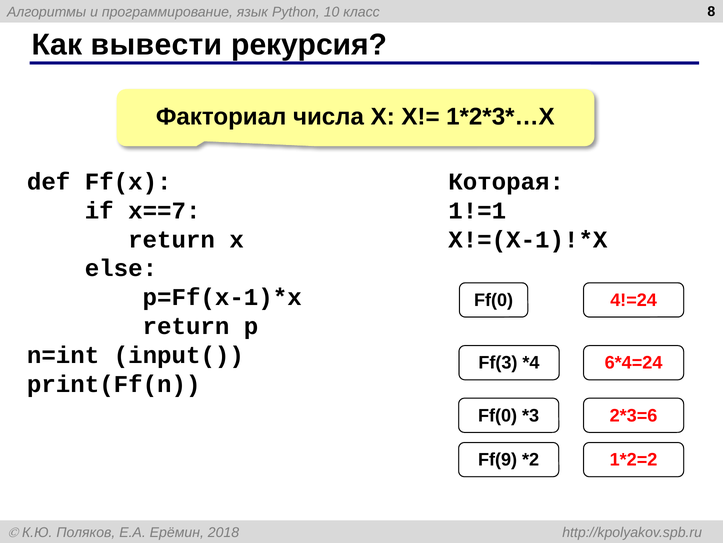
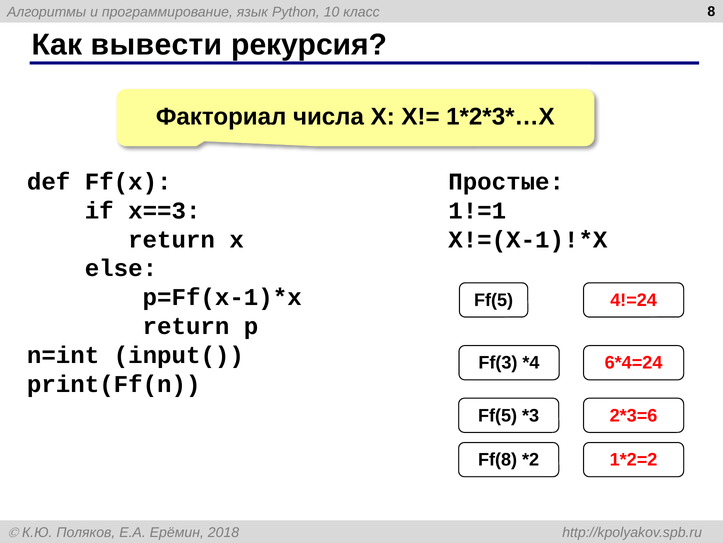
Которая: Которая -> Простые (506, 181)
x==7: x==7 -> x==3 (164, 210)
Ff(0: Ff(0 -> Ff(5 (494, 300)
Ff(0: Ff(0 -> Ff(5 (498, 415)
Ff(9: Ff(9 -> Ff(8 (498, 459)
